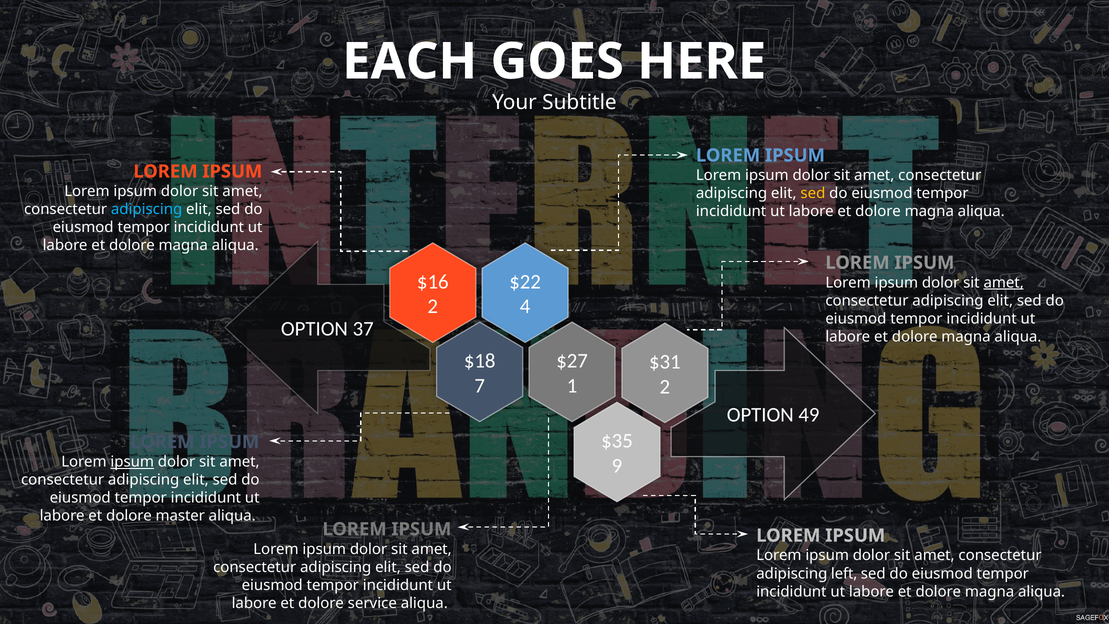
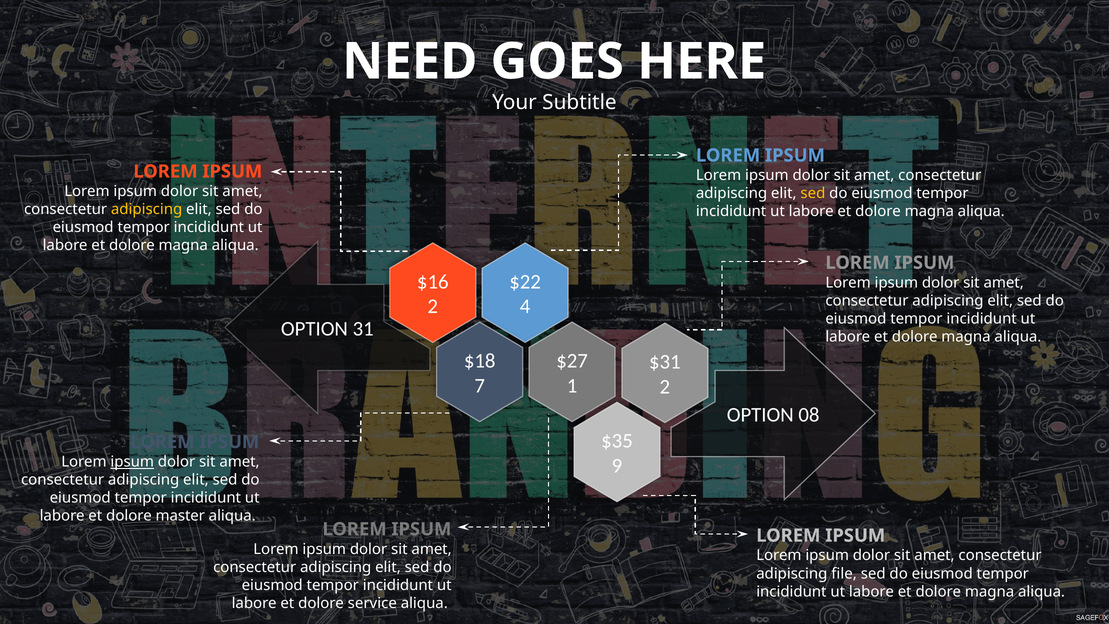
EACH: EACH -> NEED (410, 62)
adipiscing colour: light blue -> yellow (147, 209)
amet underline: present -> none (1004, 283)
37: 37 -> 31 (363, 329)
49: 49 -> 08 (809, 415)
left: left -> file (844, 573)
